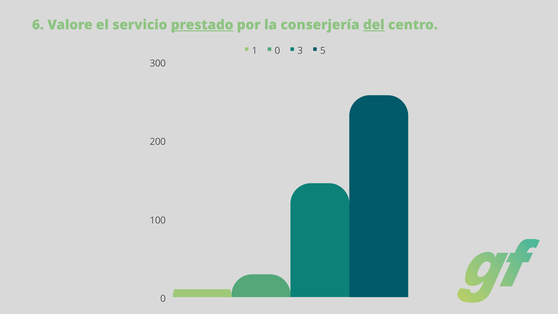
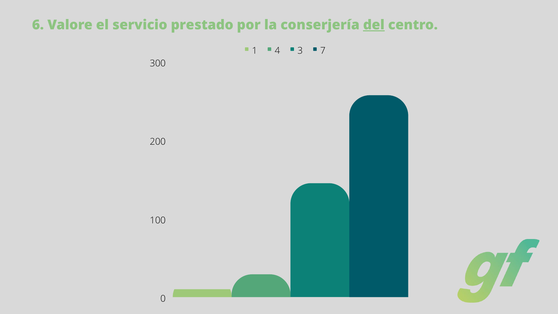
prestado underline: present -> none (202, 25)
1 0: 0 -> 4 (277, 51)
5: 5 -> 7 (323, 51)
